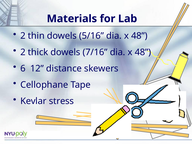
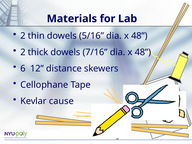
stress: stress -> cause (61, 101)
